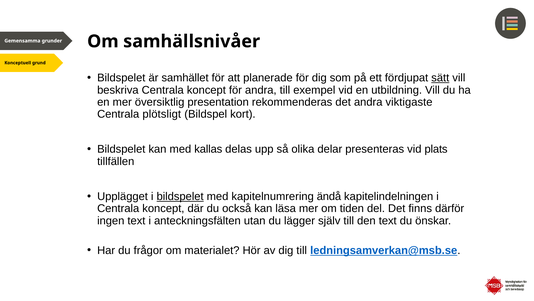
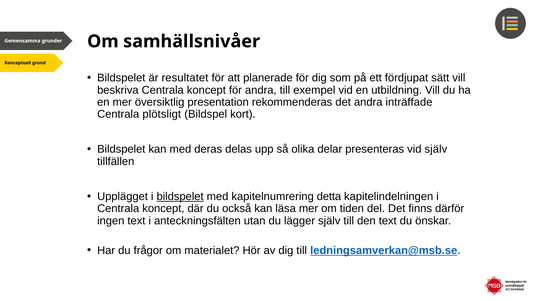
samhället: samhället -> resultatet (185, 78)
sätt underline: present -> none (440, 78)
viktigaste: viktigaste -> inträffade (409, 102)
kallas: kallas -> deras (208, 149)
vid plats: plats -> själv (436, 149)
ändå: ändå -> detta (329, 196)
